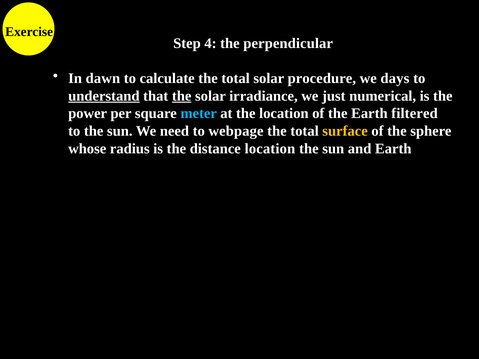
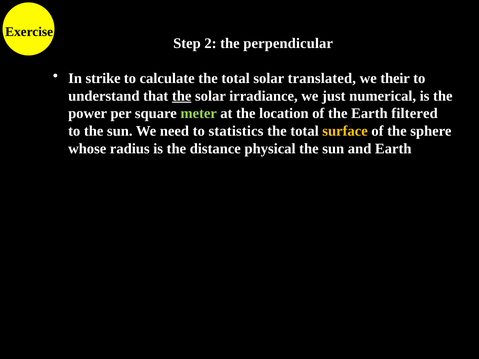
4: 4 -> 2 (210, 43)
dawn: dawn -> strike (103, 78)
procedure: procedure -> translated (322, 78)
days: days -> their (395, 78)
understand underline: present -> none (104, 96)
meter colour: light blue -> light green (199, 114)
webpage: webpage -> statistics (236, 131)
distance location: location -> physical (270, 149)
